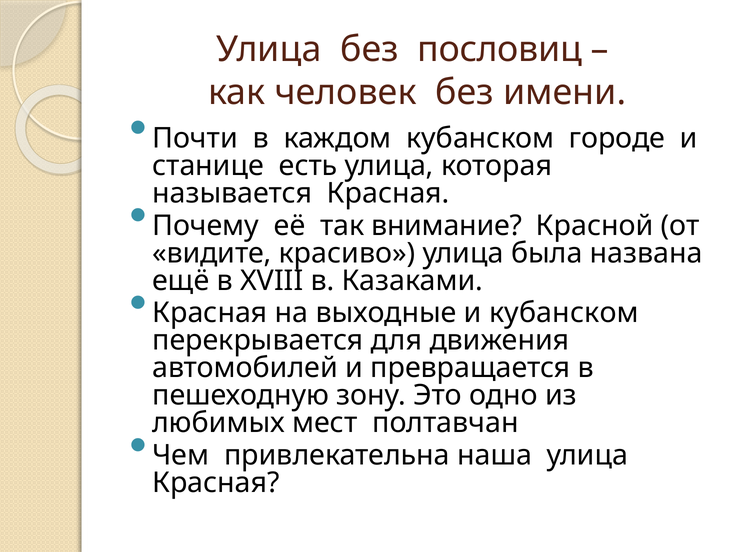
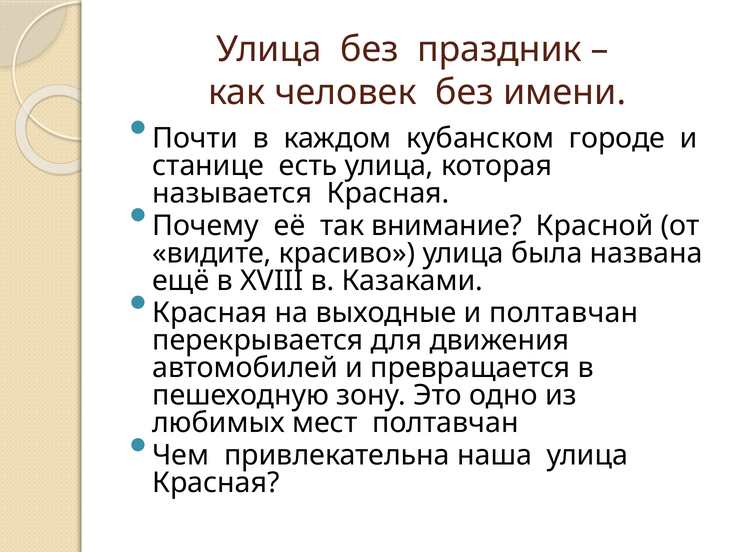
пословиц: пословиц -> праздник (500, 50)
и кубанском: кубанском -> полтавчан (564, 313)
